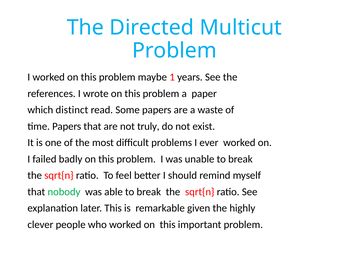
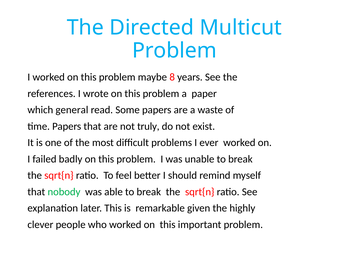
1: 1 -> 8 (172, 77)
distinct: distinct -> general (72, 110)
